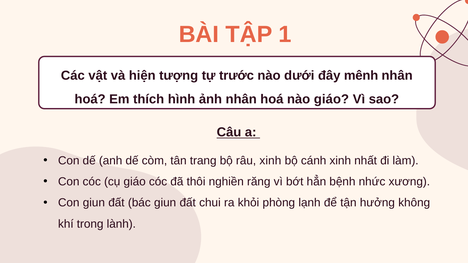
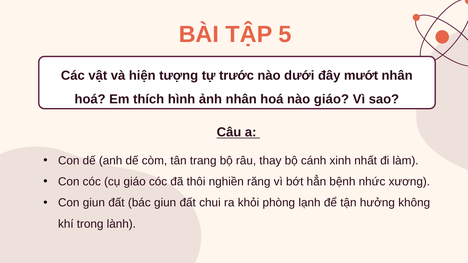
1: 1 -> 5 (285, 34)
mênh: mênh -> mướt (361, 76)
râu xinh: xinh -> thay (270, 161)
